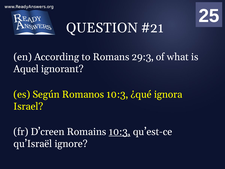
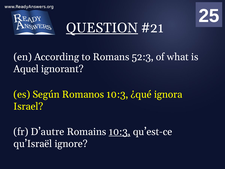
QUESTION underline: none -> present (102, 28)
29:3: 29:3 -> 52:3 (143, 57)
D’creen: D’creen -> D’autre (48, 132)
